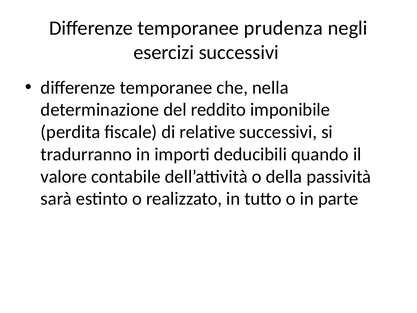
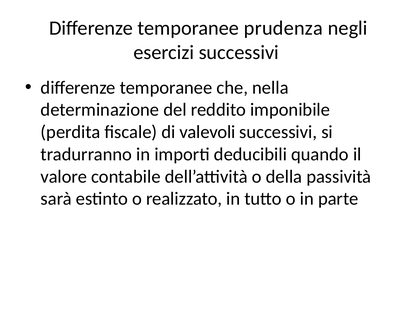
relative: relative -> valevoli (207, 132)
